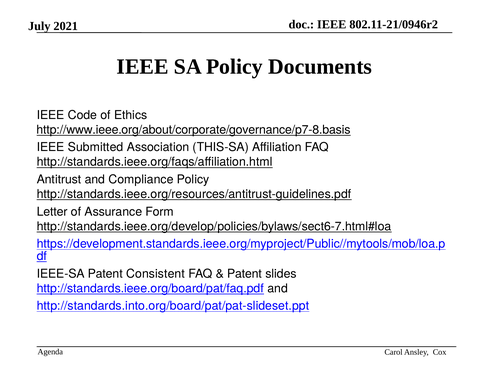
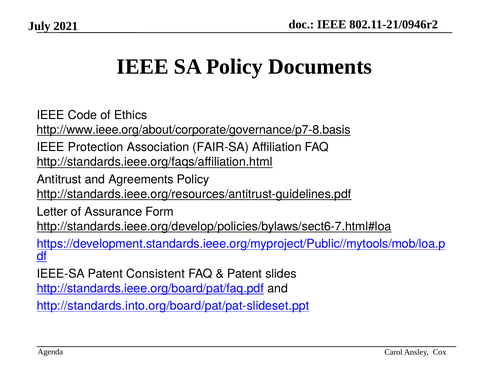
Submitted: Submitted -> Protection (96, 147)
THIS-SA: THIS-SA -> FAIR-SA (221, 147)
Compliance: Compliance -> Agreements (141, 179)
